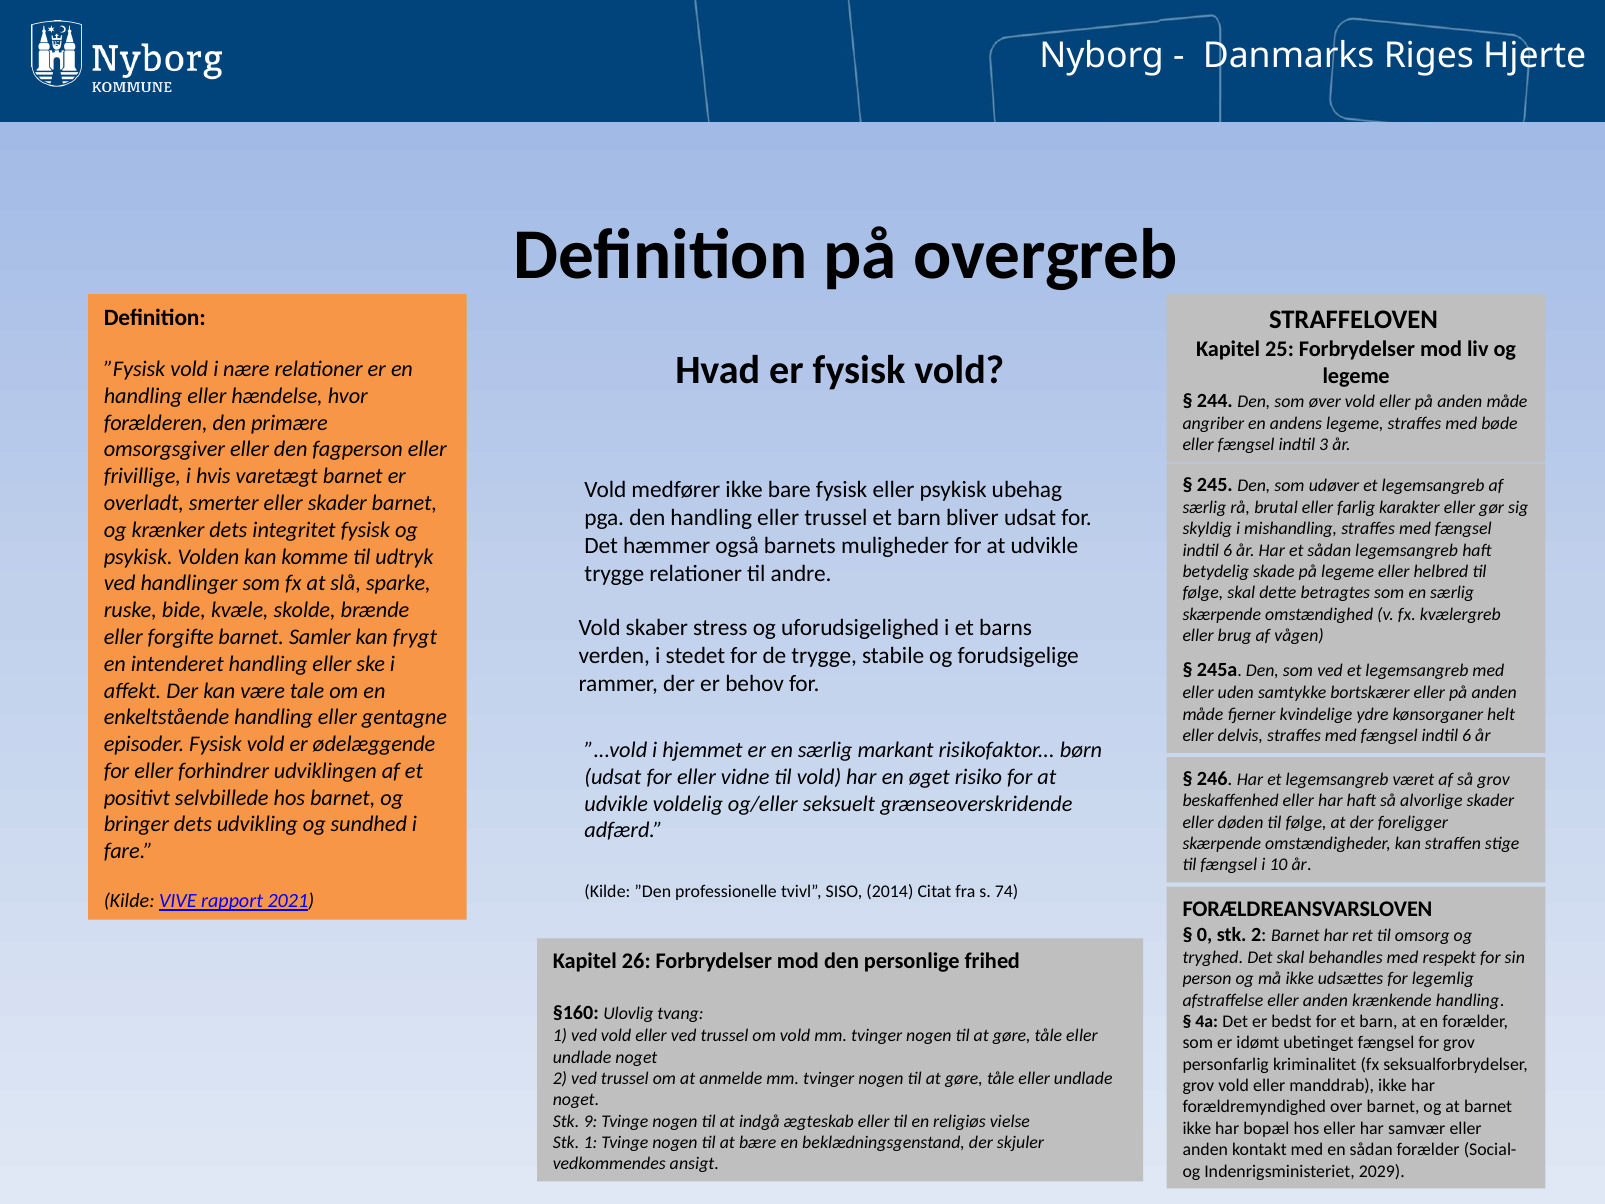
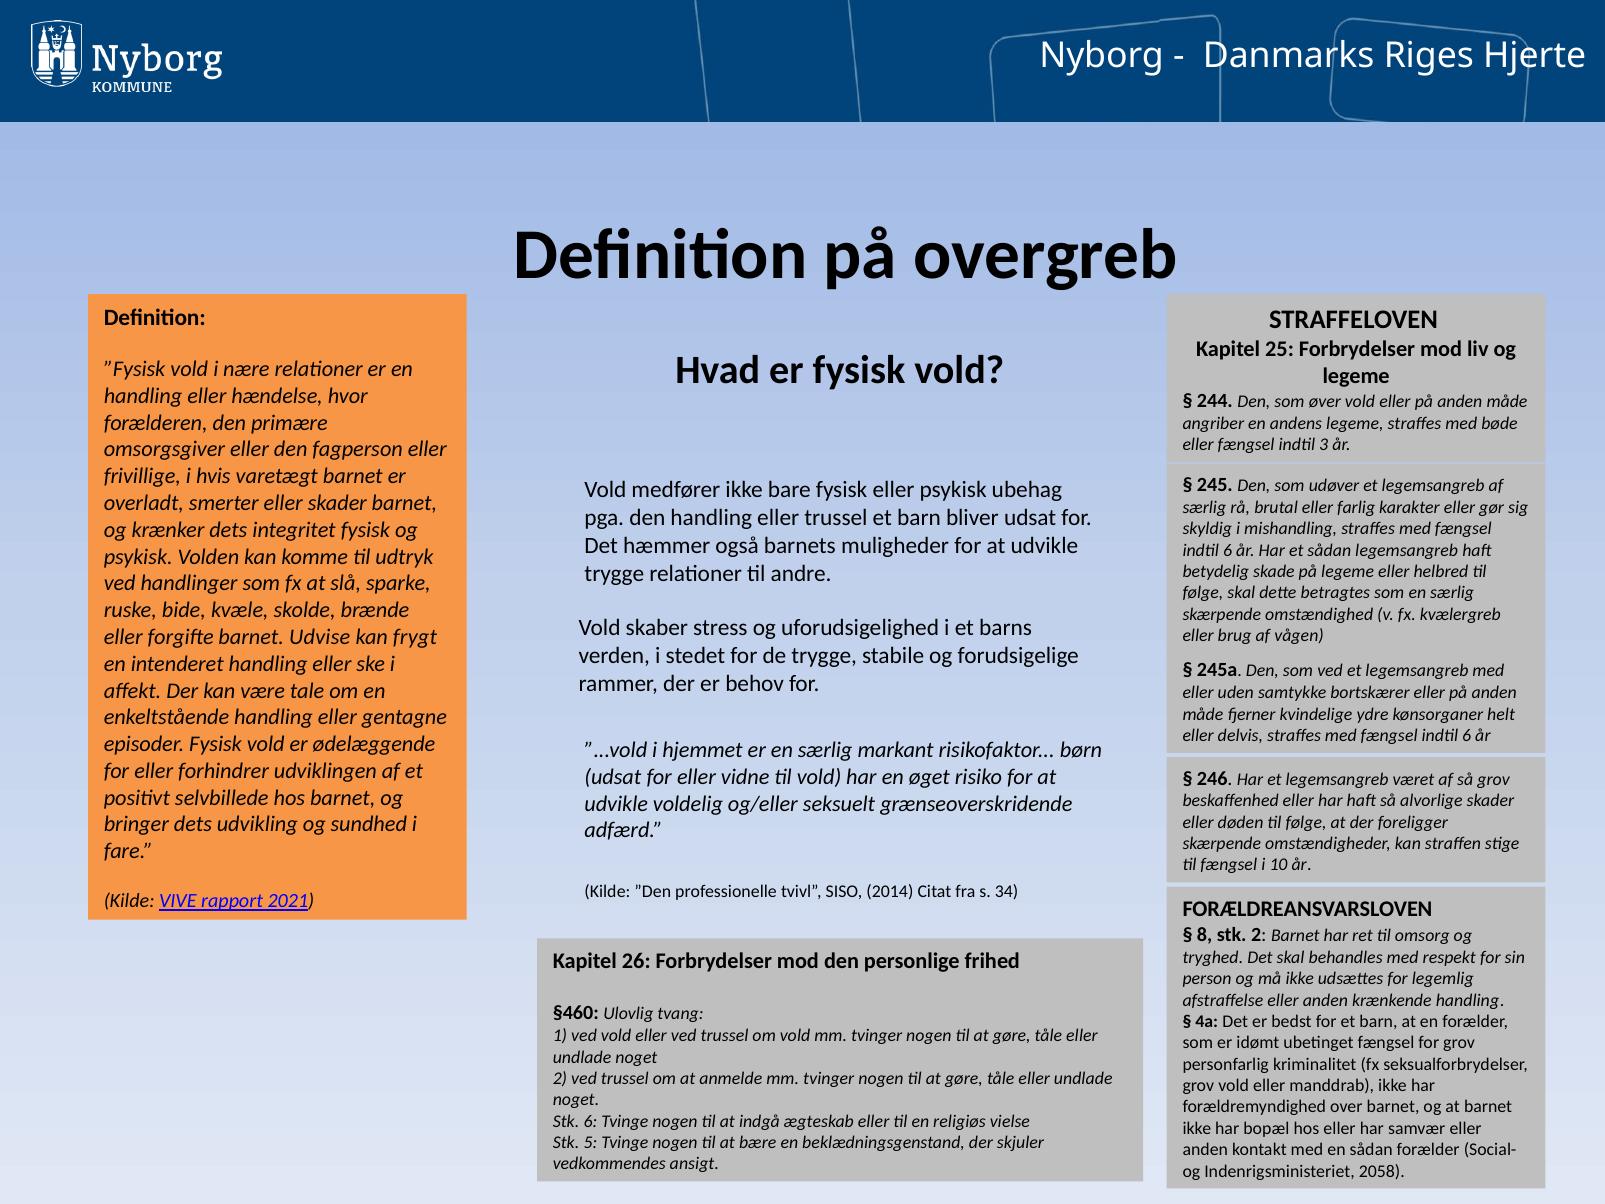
Samler: Samler -> Udvise (320, 637)
74: 74 -> 34 (1007, 892)
0: 0 -> 8 (1205, 935)
§160: §160 -> §460 (576, 1013)
Stk 9: 9 -> 6 (590, 1121)
Stk 1: 1 -> 5 (590, 1142)
2029: 2029 -> 2058 (1382, 1171)
